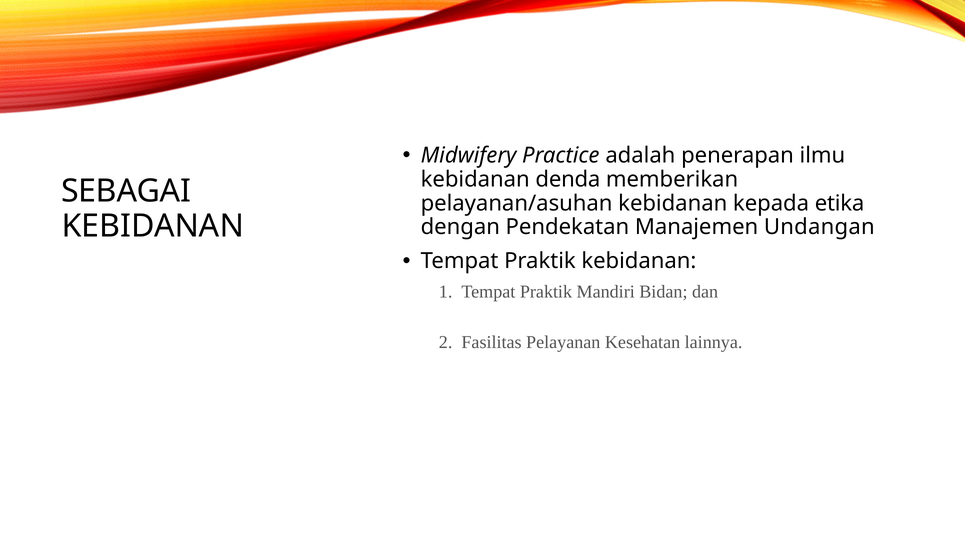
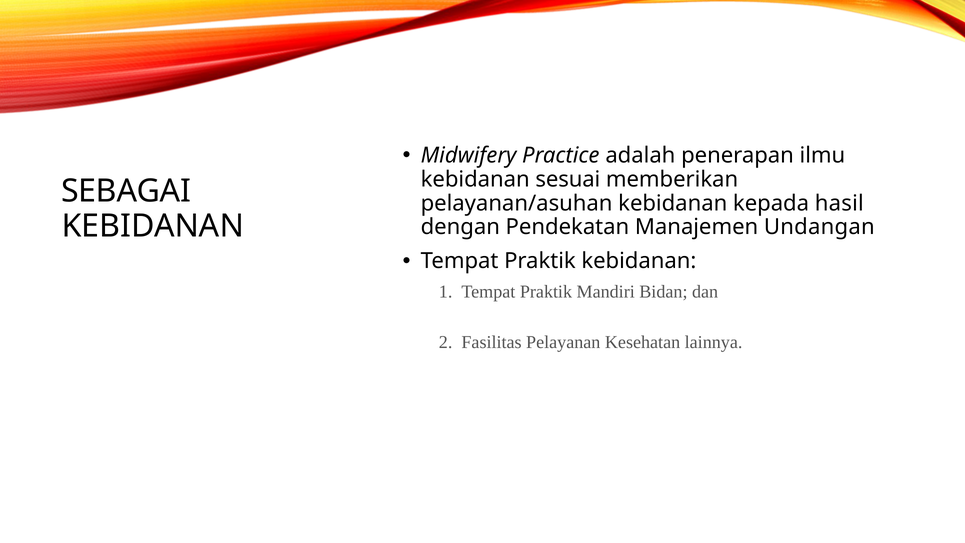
denda: denda -> sesuai (568, 179)
etika: etika -> hasil (839, 203)
